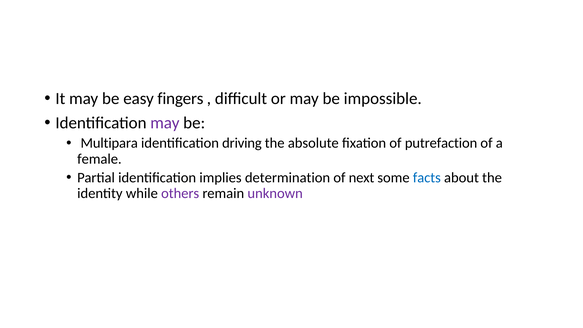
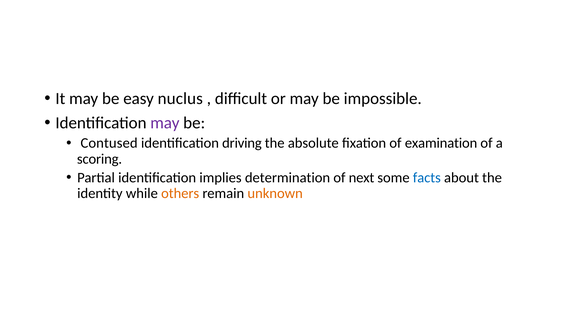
fingers: fingers -> nuclus (180, 99)
Multipara: Multipara -> Contused (109, 143)
putrefaction: putrefaction -> examination (441, 143)
female: female -> scoring (100, 159)
others colour: purple -> orange (180, 193)
unknown colour: purple -> orange (275, 193)
